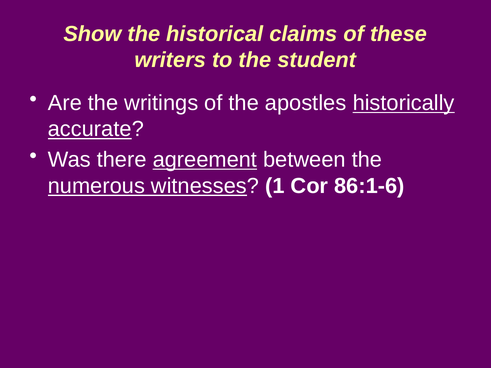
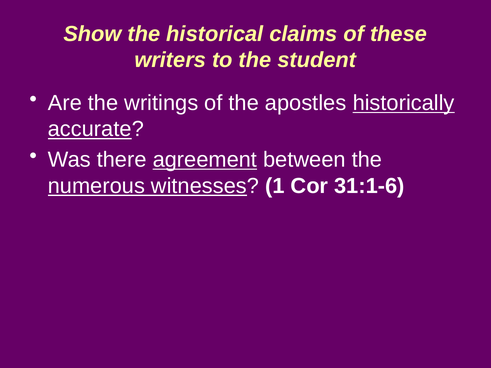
86:1-6: 86:1-6 -> 31:1-6 (369, 186)
